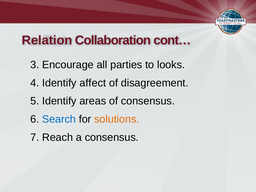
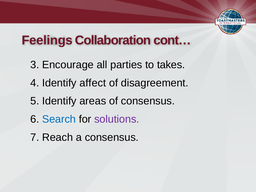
Relation: Relation -> Feelings (47, 40)
looks: looks -> takes (171, 65)
solutions colour: orange -> purple (117, 119)
